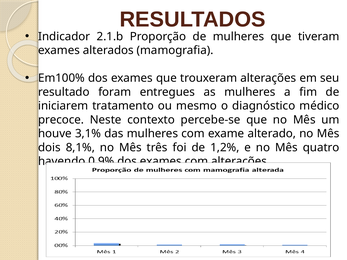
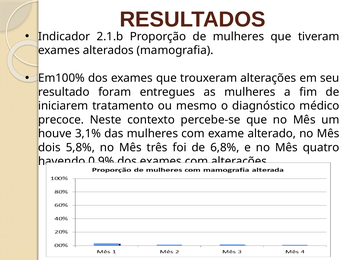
8,1%: 8,1% -> 5,8% (80, 148)
1,2%: 1,2% -> 6,8% (225, 148)
